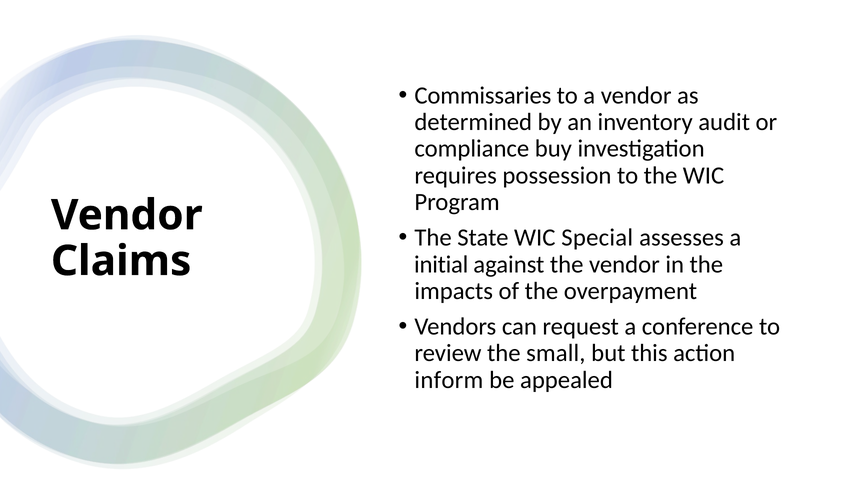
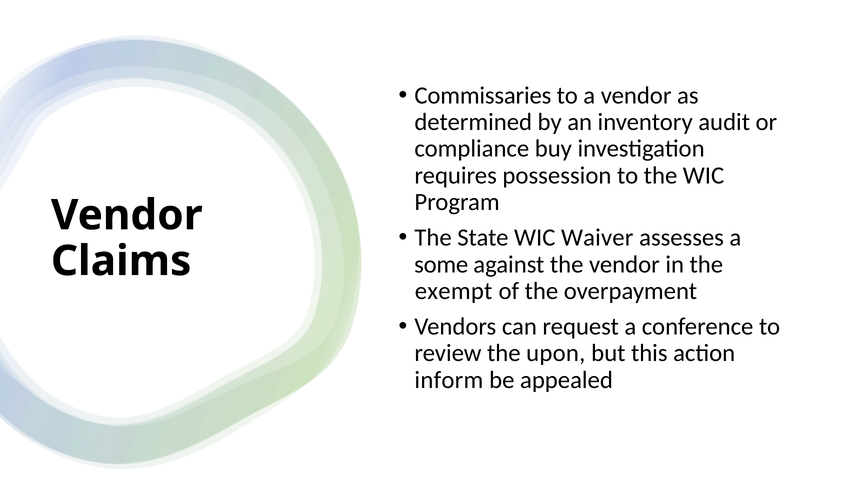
Special: Special -> Waiver (597, 238)
initial: initial -> some (441, 264)
impacts: impacts -> exempt (454, 291)
small: small -> upon (556, 353)
